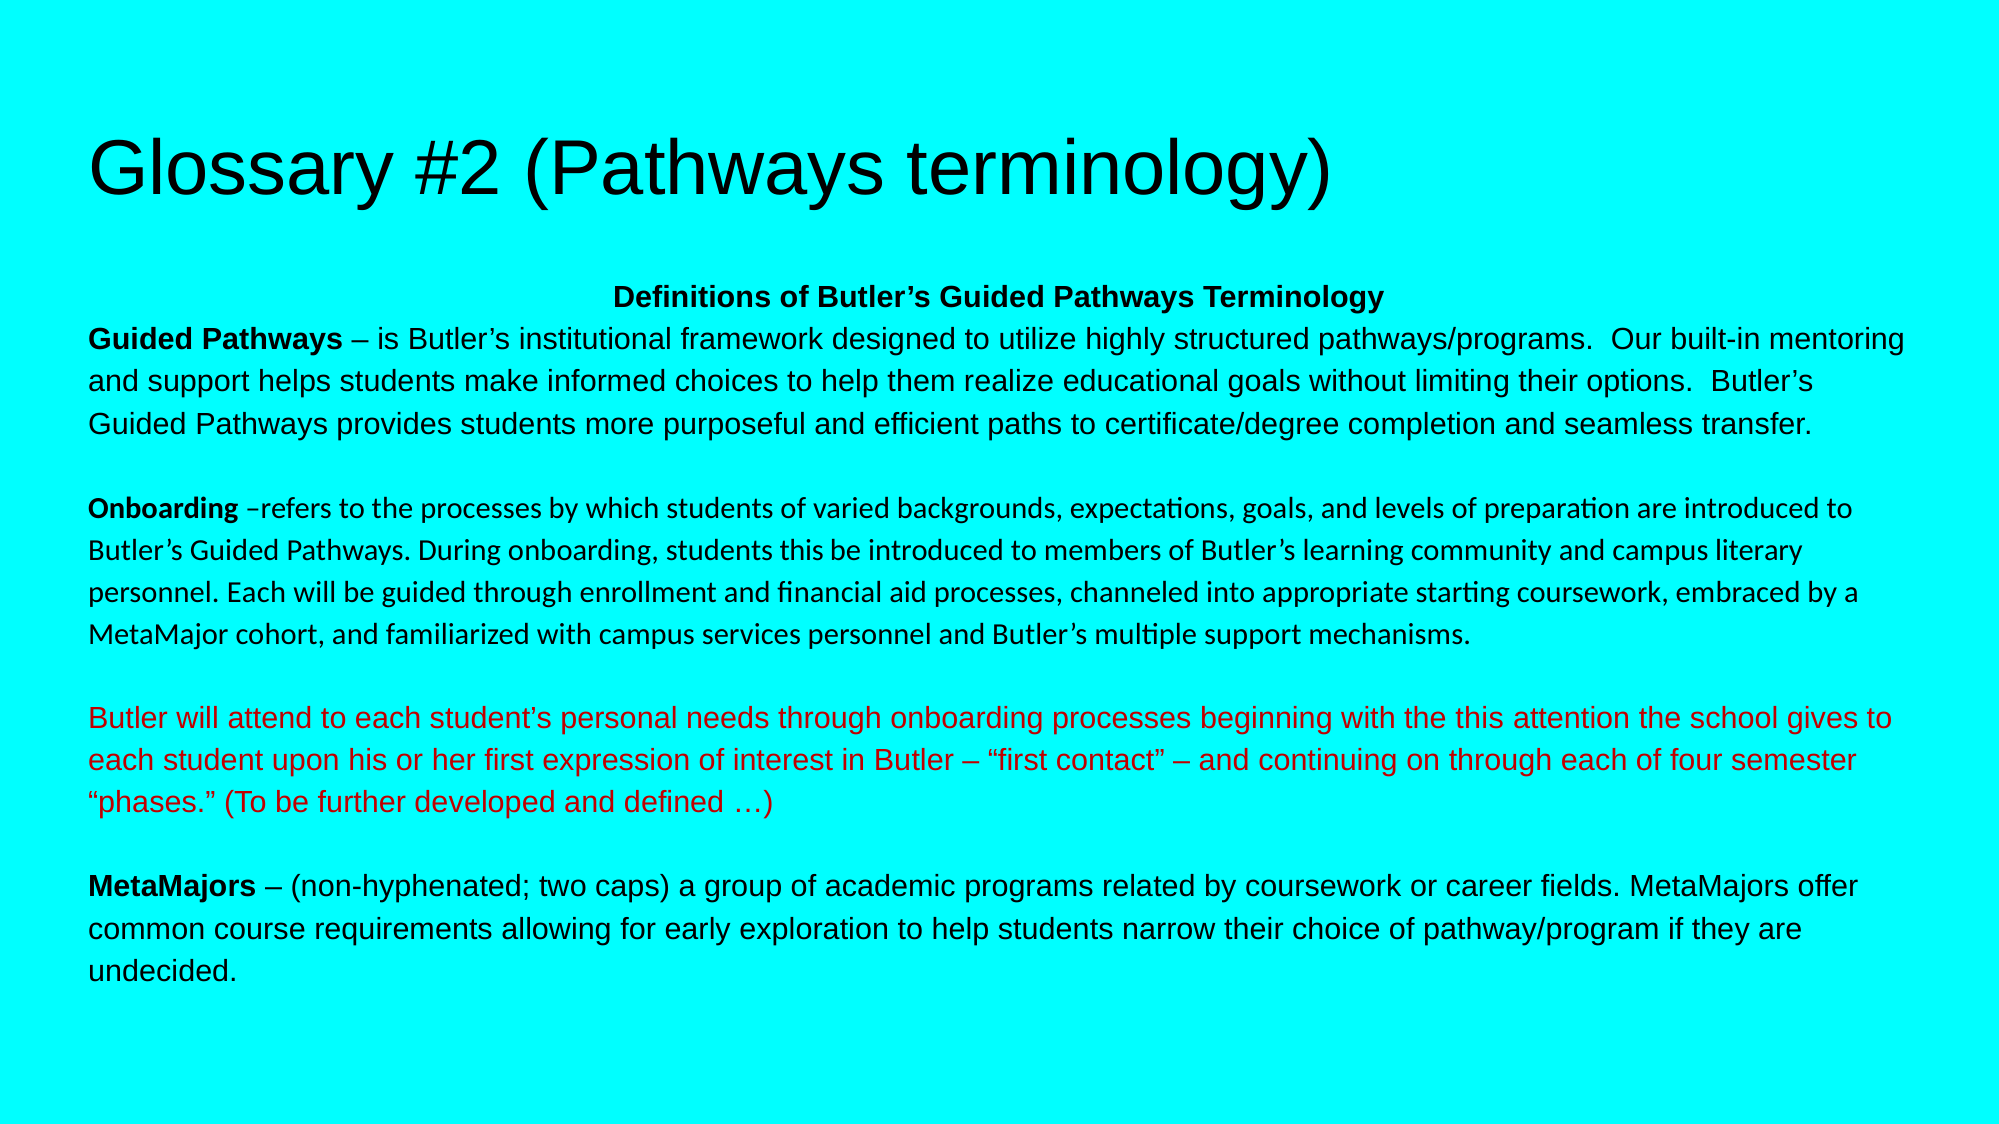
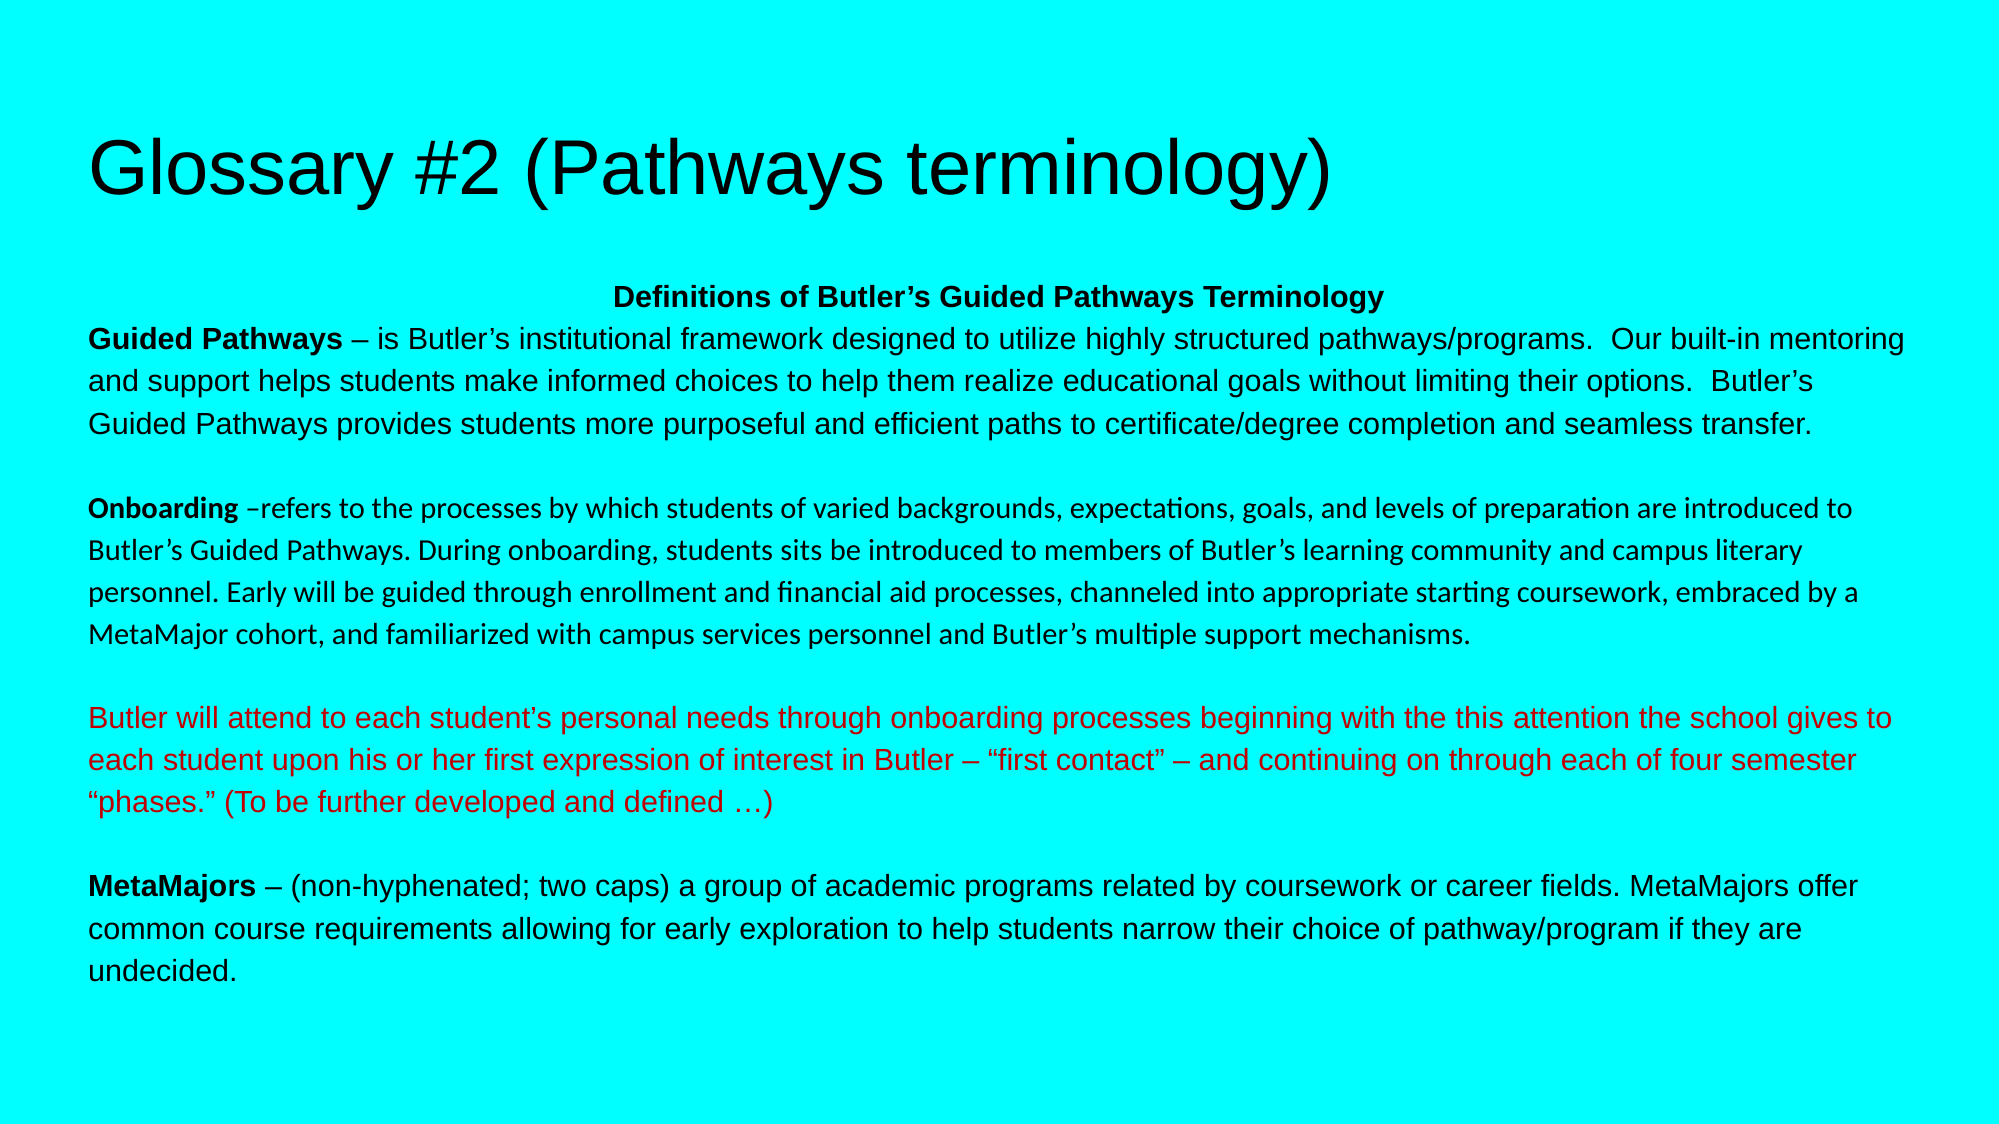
students this: this -> sits (801, 550)
personnel Each: Each -> Early (257, 593)
